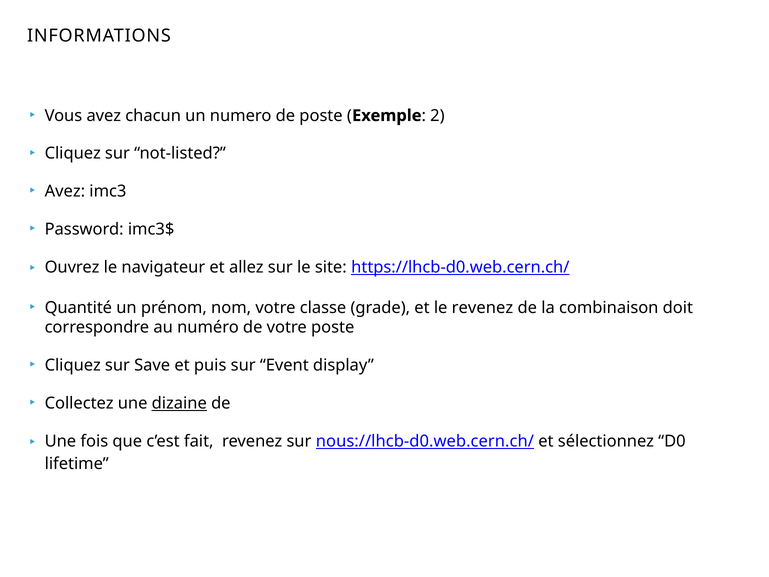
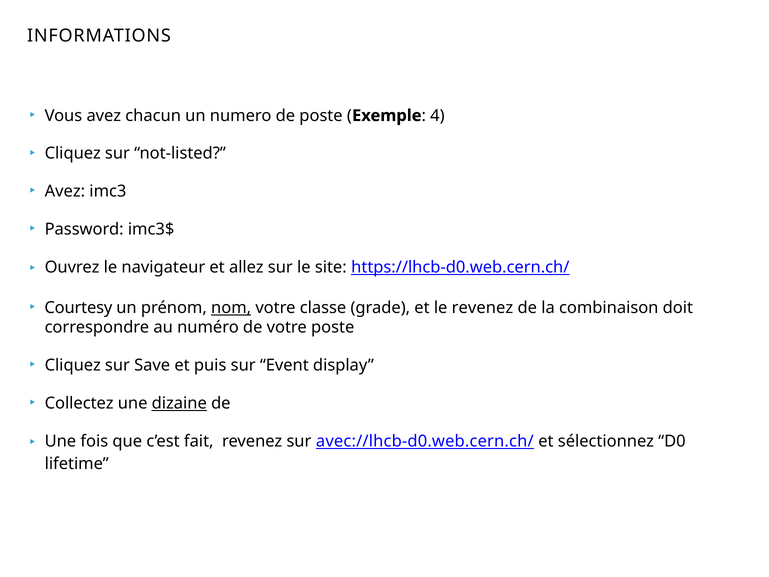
2: 2 -> 4 (437, 116)
Quantité: Quantité -> Courtesy (78, 308)
nom underline: none -> present (231, 308)
nous://lhcb-d0.web.cern.ch/: nous://lhcb-d0.web.cern.ch/ -> avec://lhcb-d0.web.cern.ch/ (425, 441)
